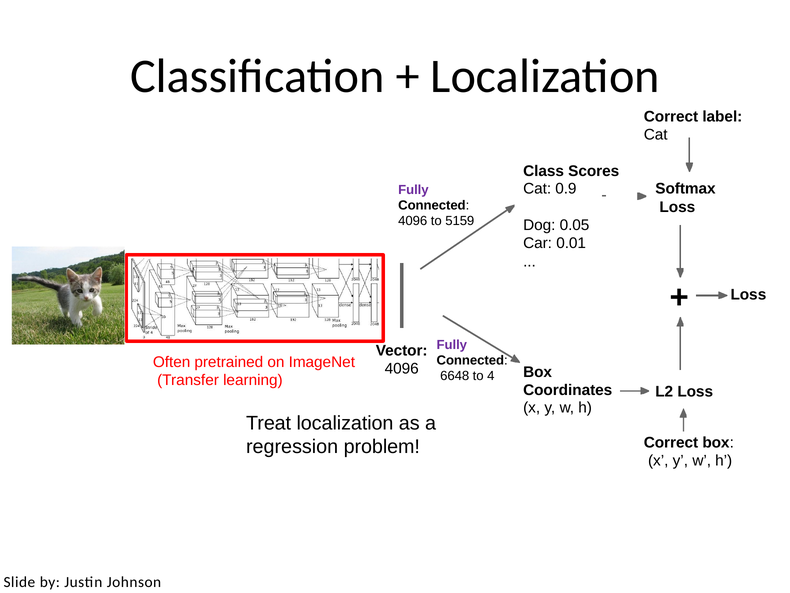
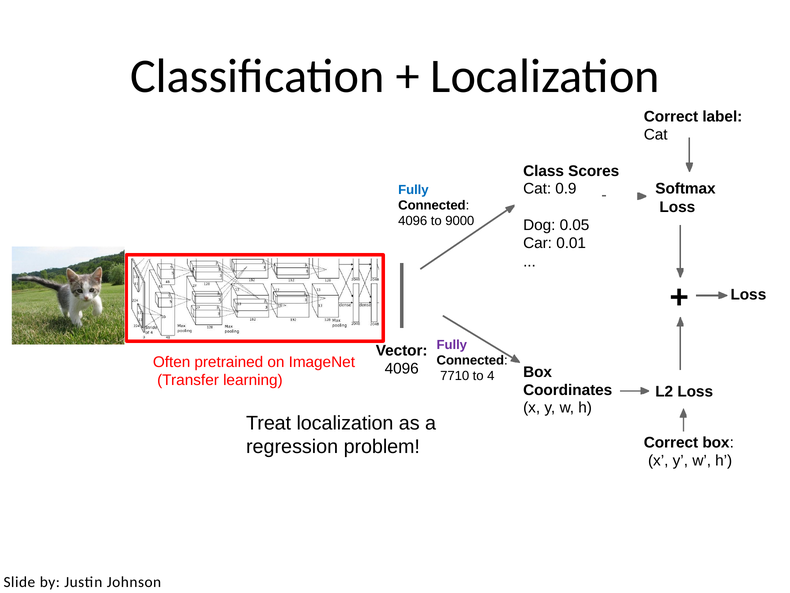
Fully colour: purple -> blue (413, 190)
5159: 5159 -> 9000 (460, 221)
6648: 6648 -> 7710 (455, 376)
